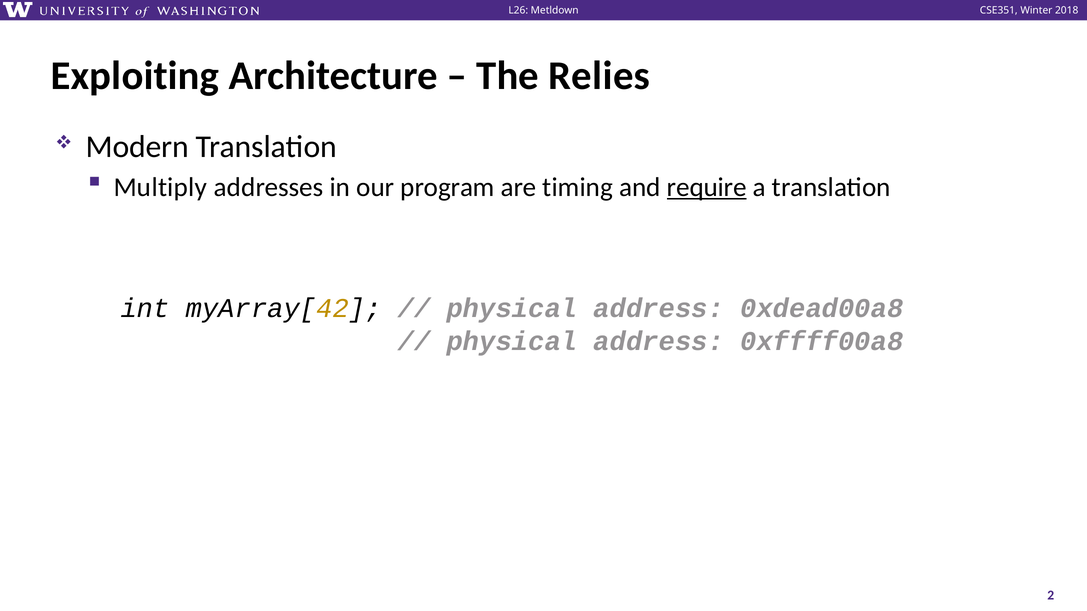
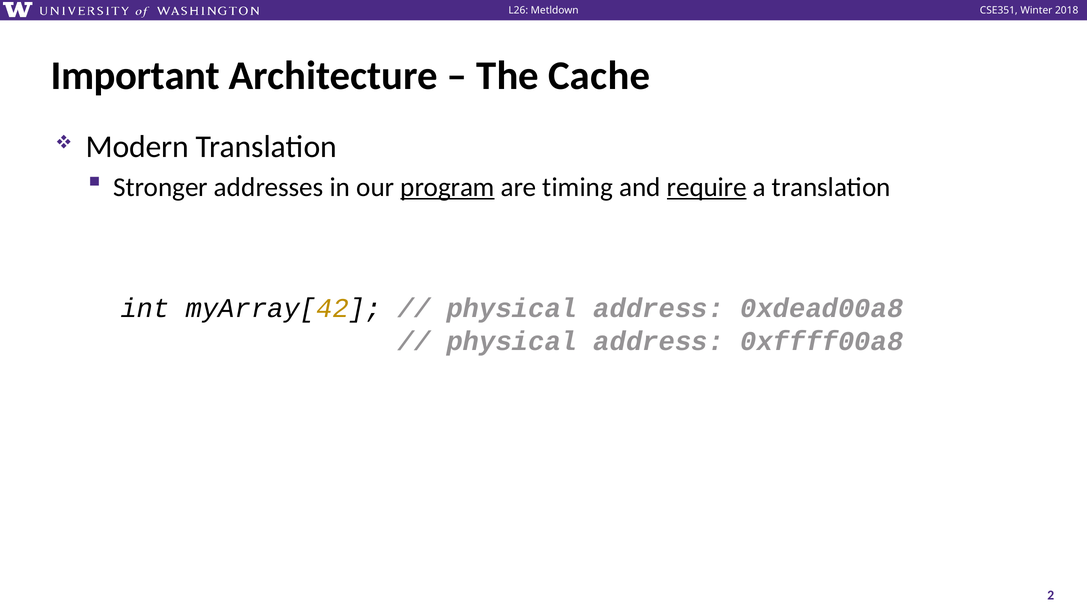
Exploiting: Exploiting -> Important (135, 76)
Relies: Relies -> Cache (599, 76)
Multiply: Multiply -> Stronger (161, 187)
program underline: none -> present (448, 187)
